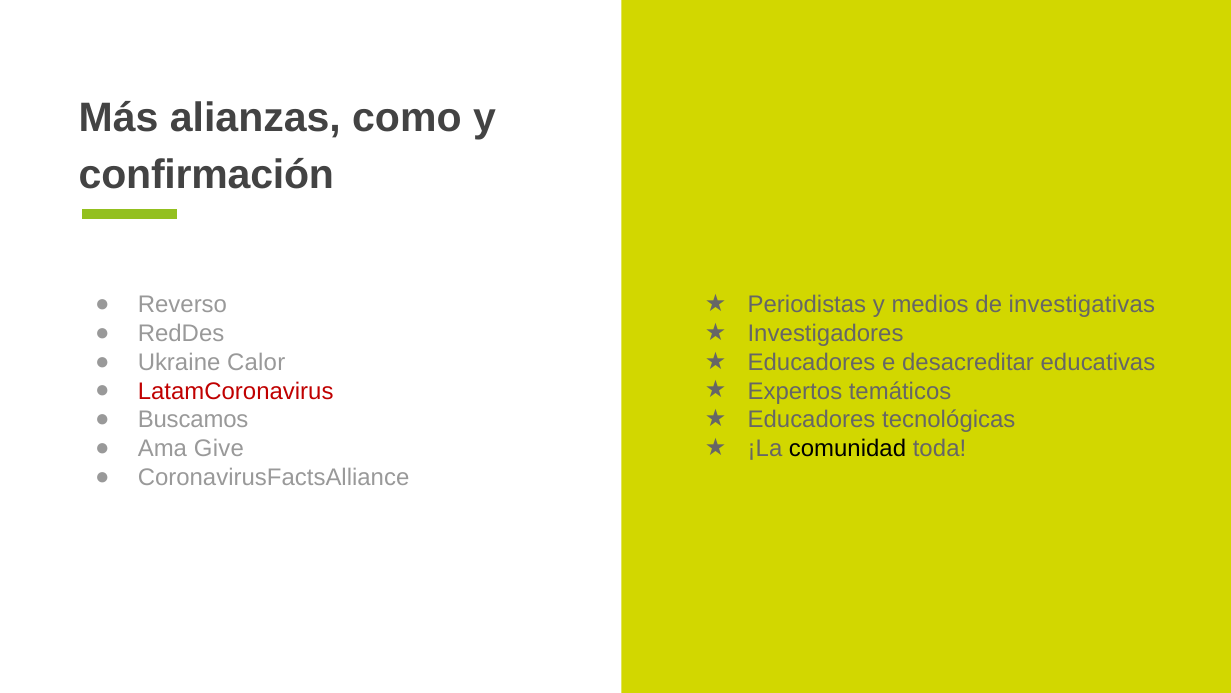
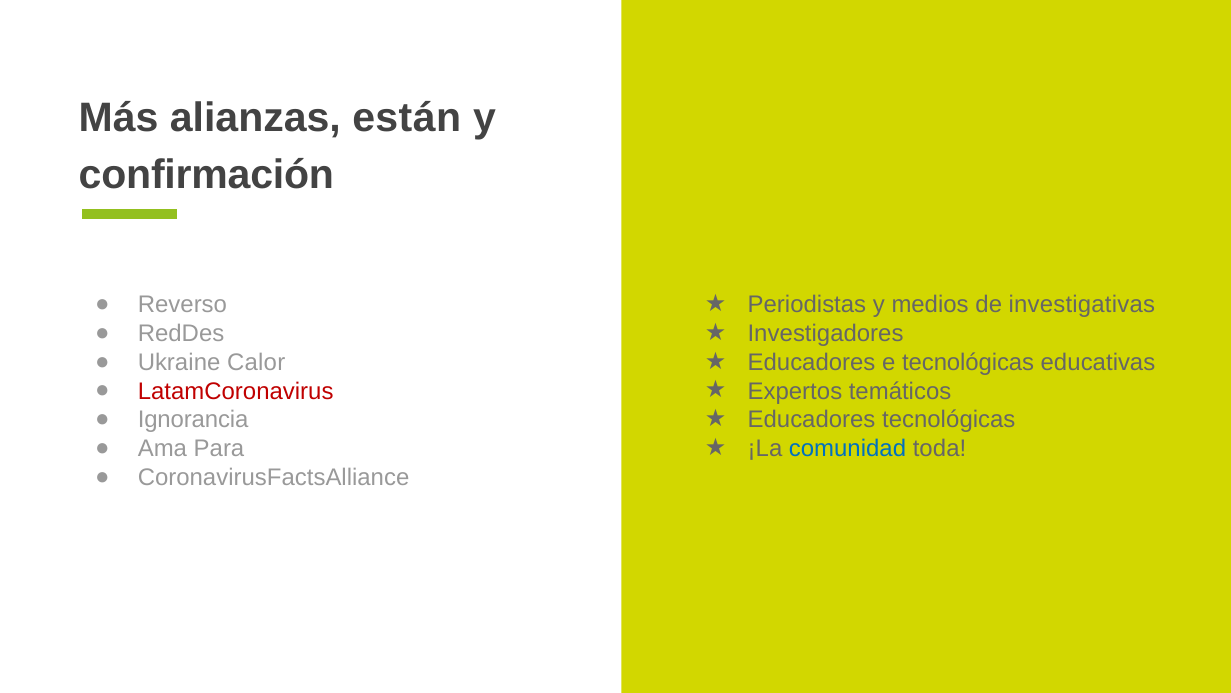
como: como -> están (407, 118)
e desacreditar: desacreditar -> tecnológicas (968, 362)
Buscamos: Buscamos -> Ignorancia (193, 420)
Give: Give -> Para (219, 448)
comunidad colour: black -> blue (848, 448)
